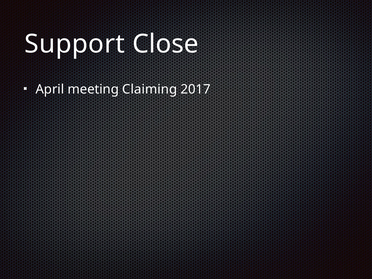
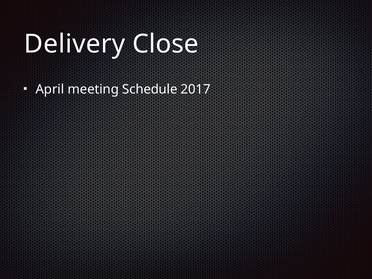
Support: Support -> Delivery (75, 44)
Claiming: Claiming -> Schedule (150, 89)
